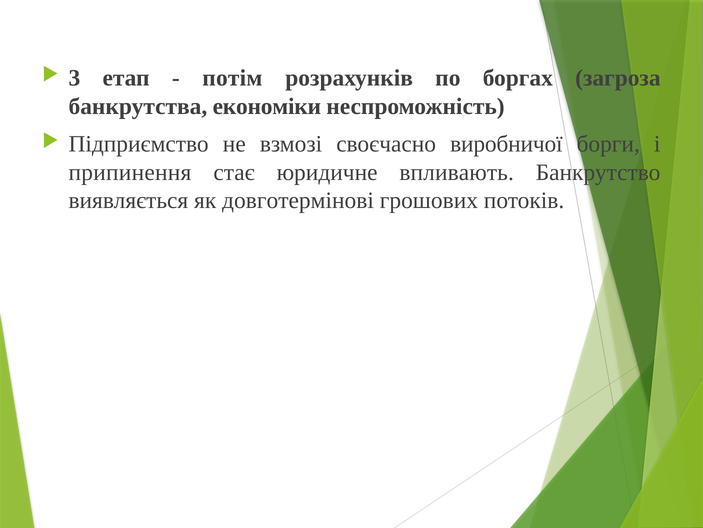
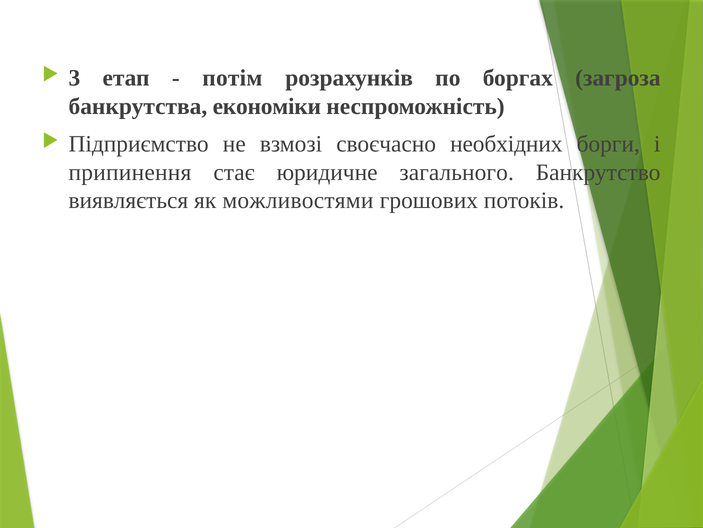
виробничої: виробничої -> необхідних (506, 144)
впливають: впливають -> загального (457, 172)
довготермінові: довготермінові -> можливостями (298, 200)
